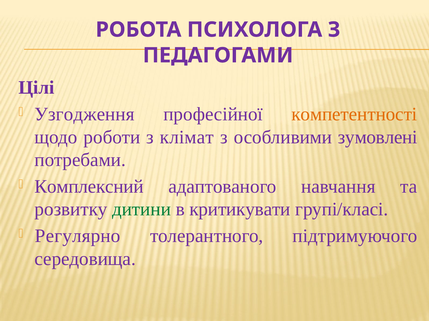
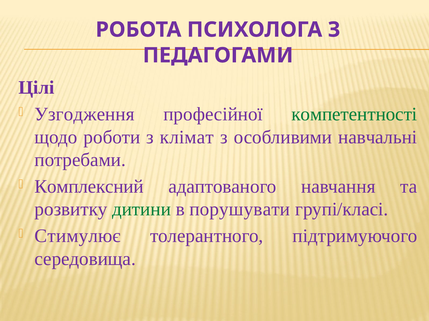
компетентності colour: orange -> green (354, 115)
зумовлені: зумовлені -> навчальні (378, 137)
критикувати: критикувати -> порушувати (240, 210)
Регулярно: Регулярно -> Стимулює (78, 237)
